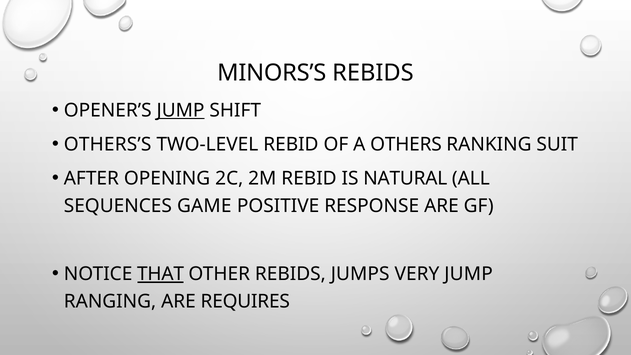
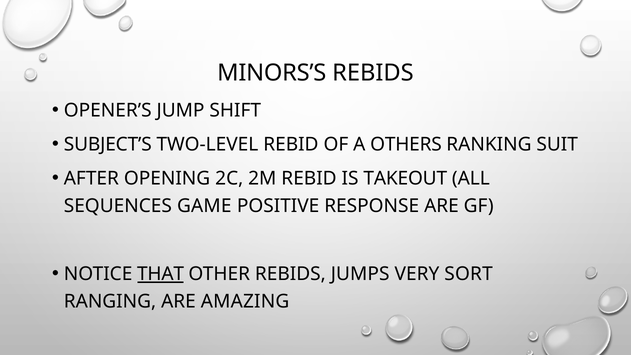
JUMP underline: present -> none (181, 110)
OTHERS’S: OTHERS’S -> SUBJECT’S (108, 144)
NATURAL: NATURAL -> TAKEOUT (405, 178)
VERY JUMP: JUMP -> SORT (469, 274)
REQUIRES: REQUIRES -> AMAZING (245, 301)
